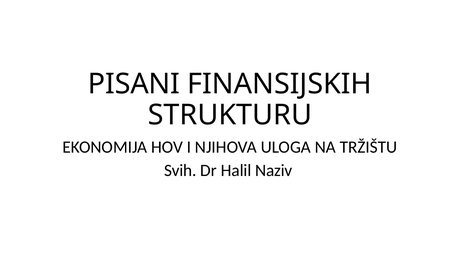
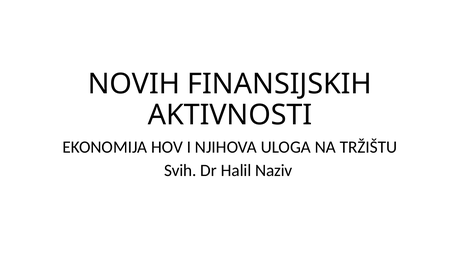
PISANI: PISANI -> NOVIH (134, 84)
STRUKTURU: STRUKTURU -> AKTIVNOSTI (230, 115)
